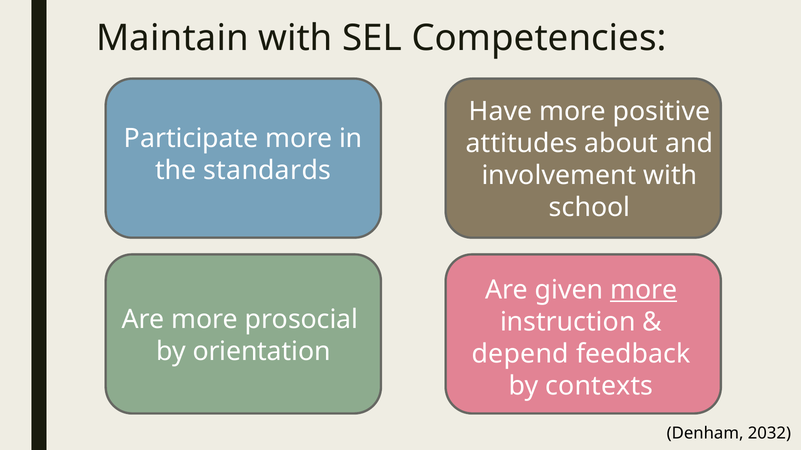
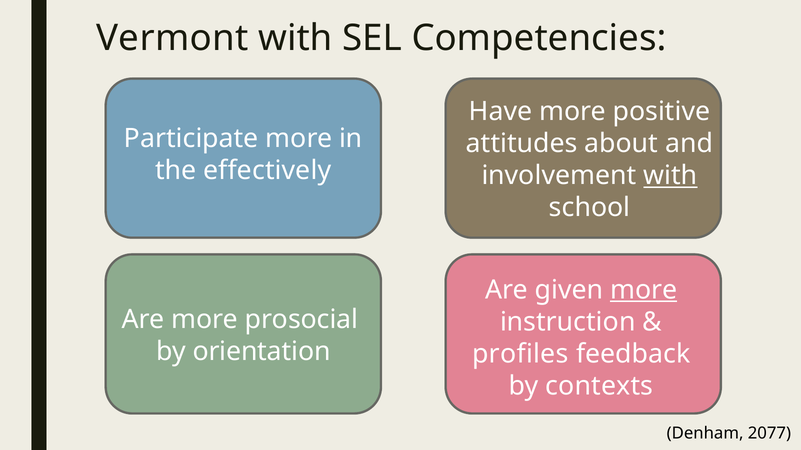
Maintain: Maintain -> Vermont (172, 38)
standards: standards -> effectively (267, 170)
with underline: none -> present (670, 176)
depend: depend -> profiles (520, 354)
2032: 2032 -> 2077 (769, 434)
